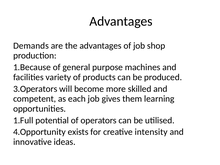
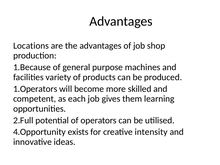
Demands: Demands -> Locations (31, 46)
3.Operators: 3.Operators -> 1.Operators (35, 89)
1.Full: 1.Full -> 2.Full (23, 120)
